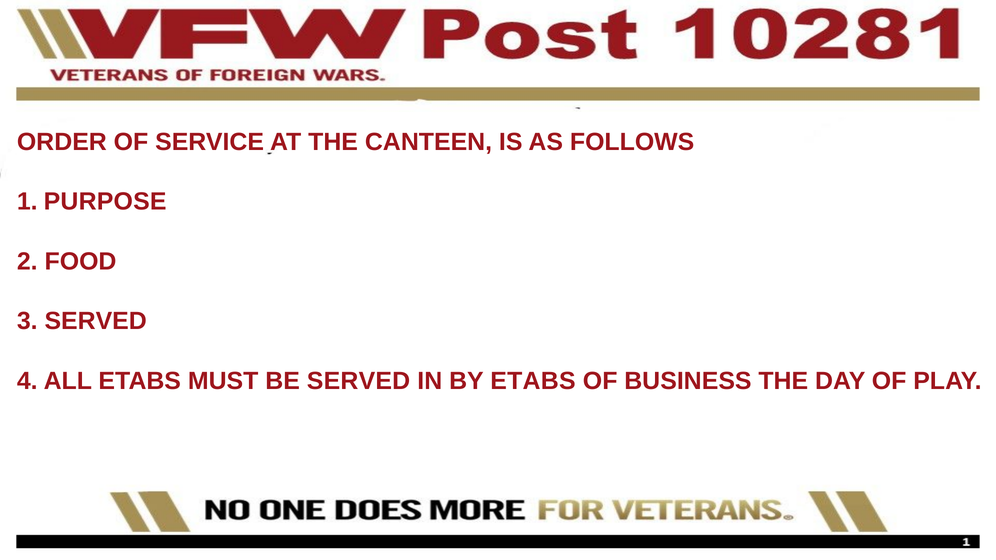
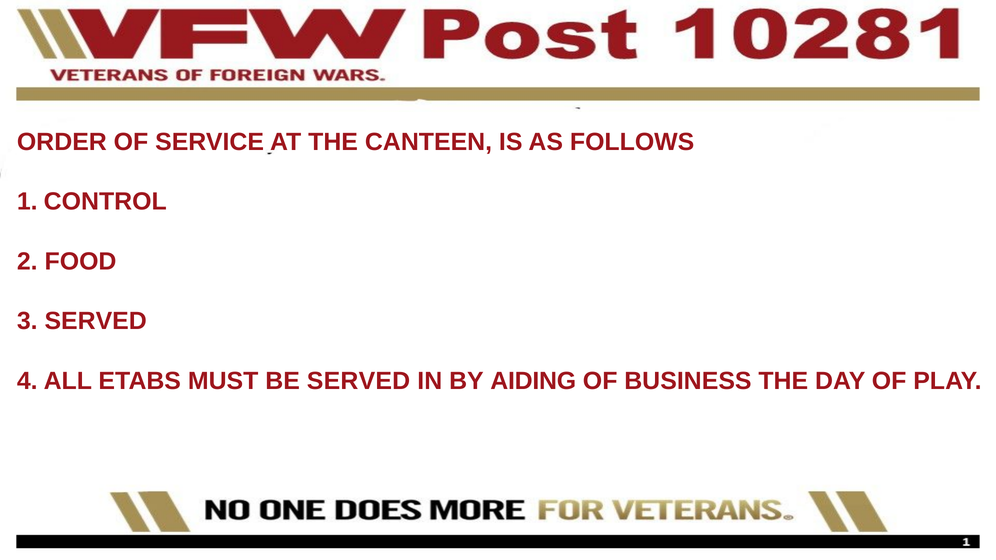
PURPOSE: PURPOSE -> CONTROL (105, 202)
BY ETABS: ETABS -> AIDING (533, 381)
